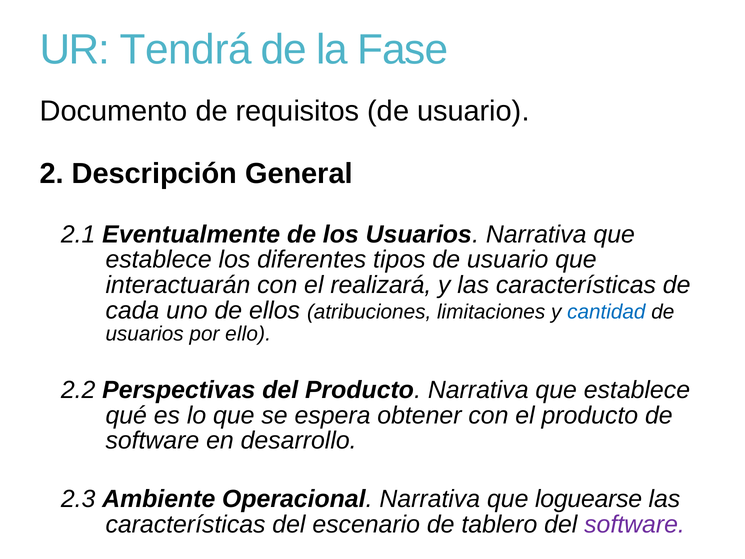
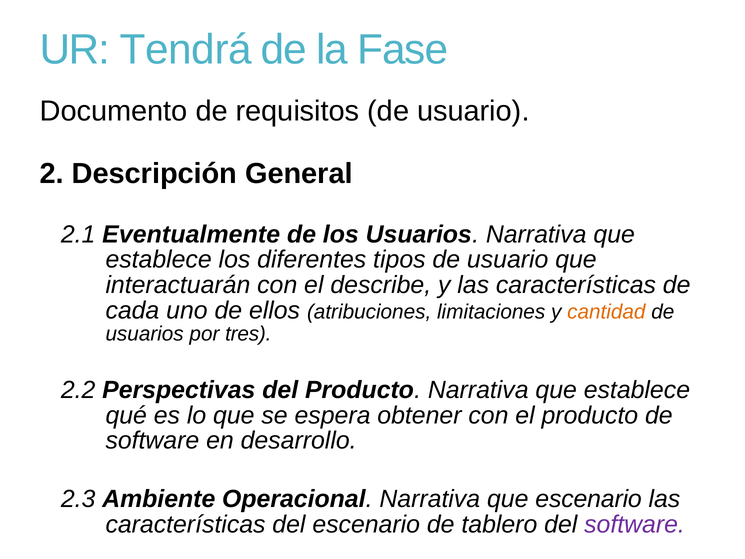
realizará: realizará -> describe (381, 285)
cantidad colour: blue -> orange (606, 312)
ello: ello -> tres (248, 334)
que loguearse: loguearse -> escenario (589, 499)
